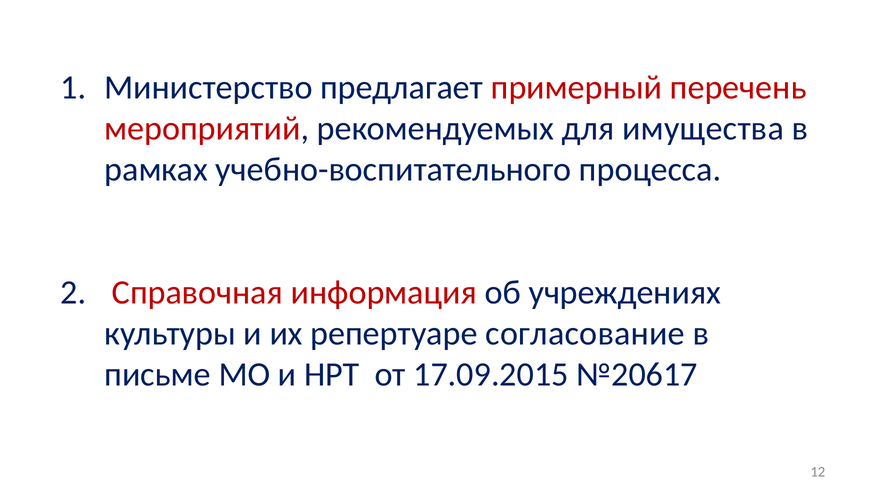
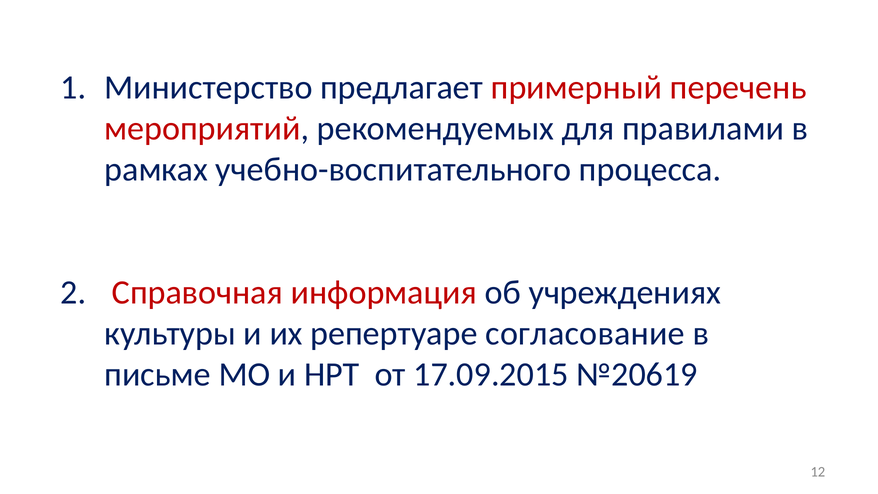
имущества: имущества -> правилами (703, 128)
№20617: №20617 -> №20619 (637, 374)
